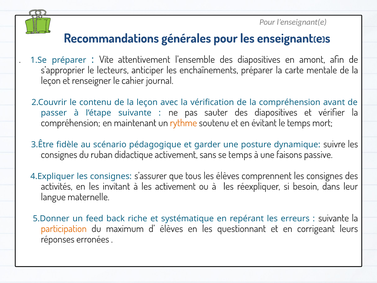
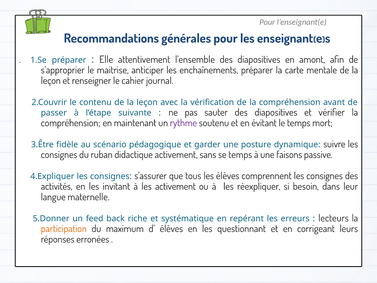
Vite: Vite -> Elle (106, 59)
lecteurs: lecteurs -> maitrise (113, 70)
rythme colour: orange -> purple (183, 123)
suivante: suivante -> lecteurs (334, 218)
